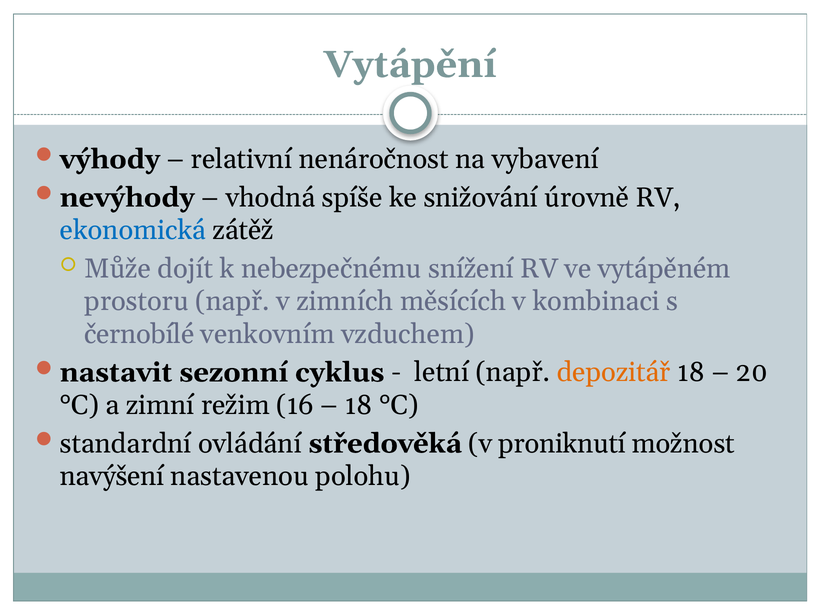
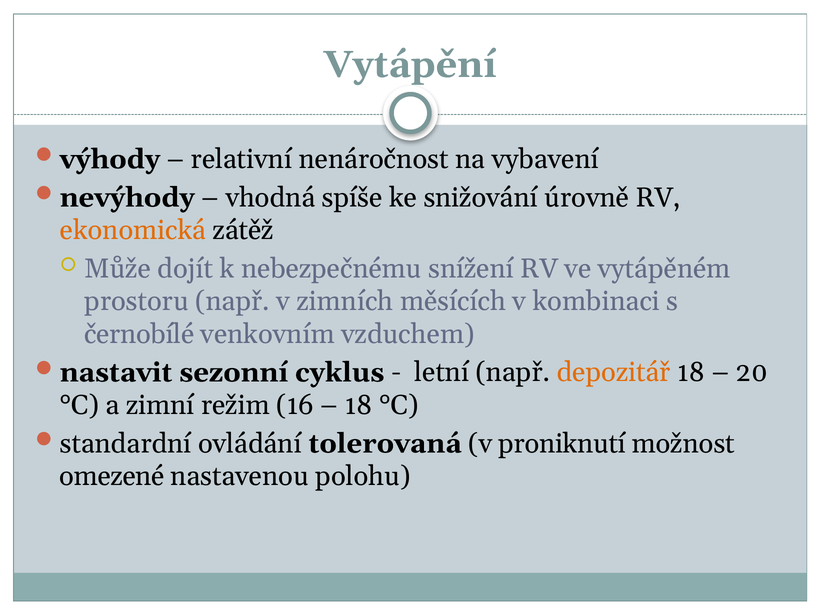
ekonomická colour: blue -> orange (133, 231)
středověká: středověká -> tolerovaná (385, 444)
navýšení: navýšení -> omezené (112, 477)
